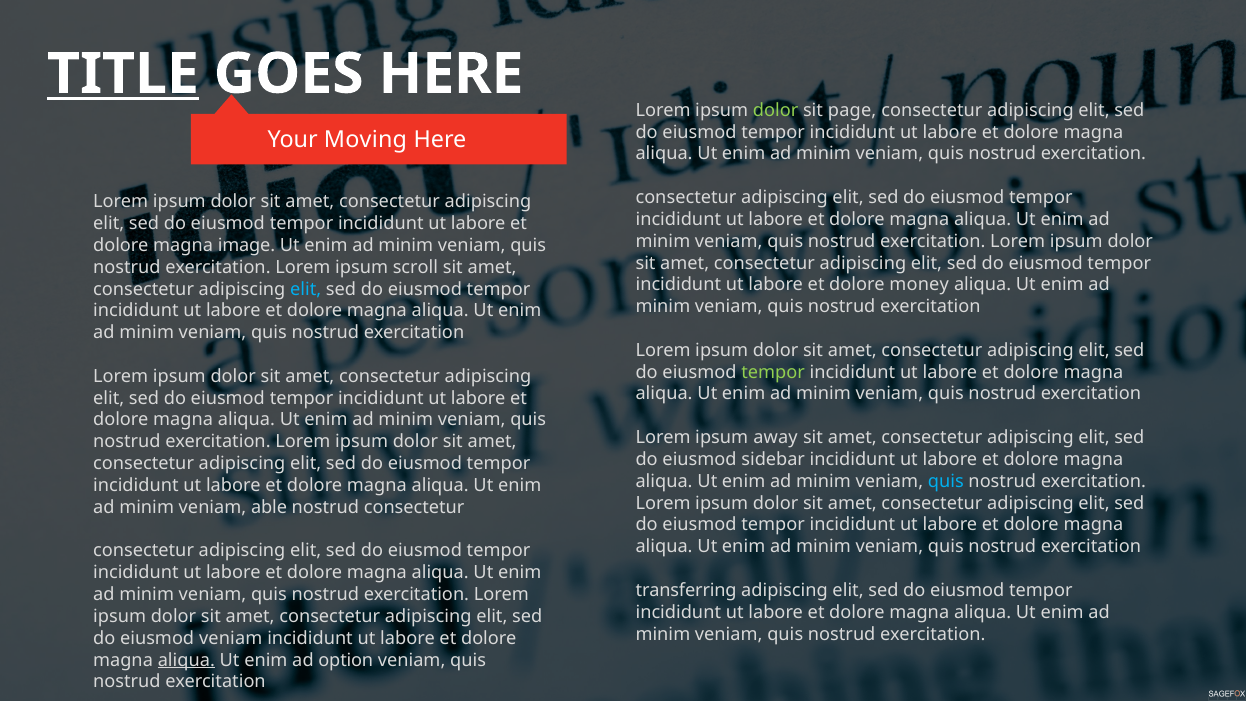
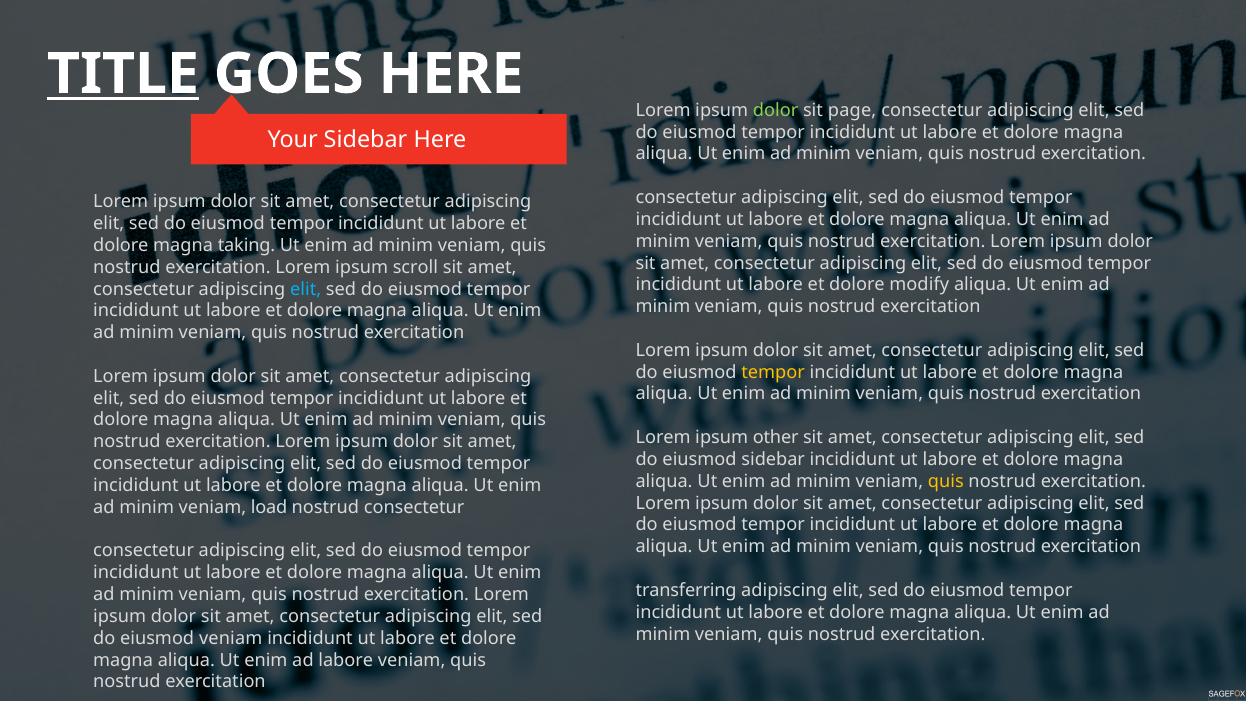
Your Moving: Moving -> Sidebar (366, 139)
image: image -> taking (247, 245)
money: money -> modify (919, 285)
tempor colour: light green -> yellow (773, 372)
away: away -> other (776, 438)
quis colour: light blue -> yellow (946, 481)
able: able -> load (269, 507)
aliqua underline: present -> none (186, 660)
ad option: option -> labore (346, 660)
